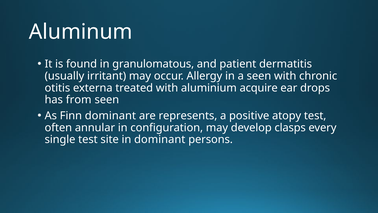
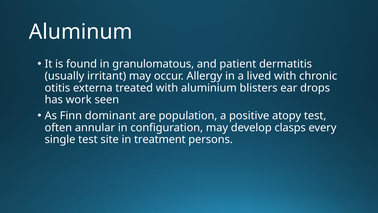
a seen: seen -> lived (259, 76)
acquire: acquire -> blisters (259, 88)
from: from -> work (79, 100)
represents: represents -> population (188, 115)
in dominant: dominant -> treatment (160, 139)
